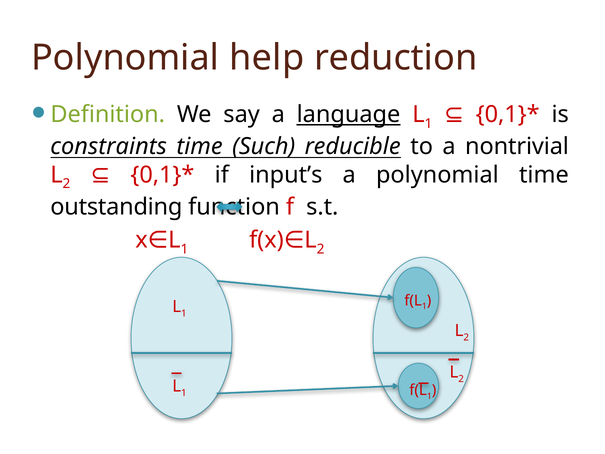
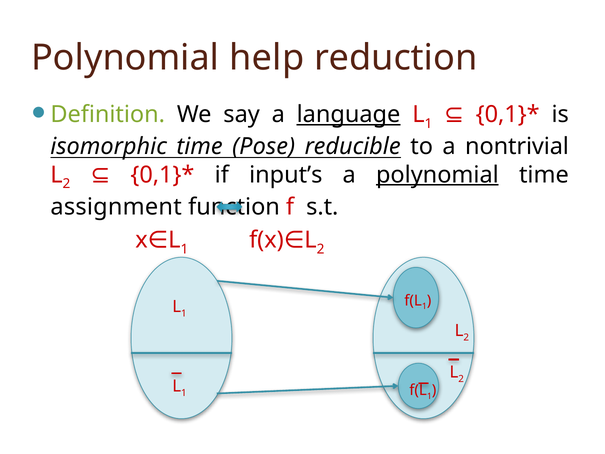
constraints: constraints -> isomorphic (109, 147)
Such: Such -> Pose (264, 147)
polynomial underline: none -> present (437, 175)
outstanding: outstanding -> assignment (116, 207)
